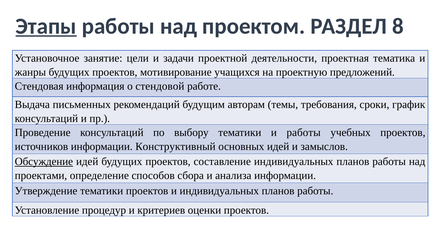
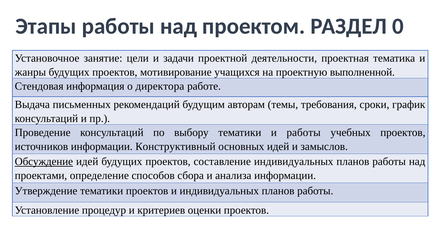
Этапы underline: present -> none (46, 26)
8: 8 -> 0 (398, 26)
предложений: предложений -> выполненной (362, 72)
стендовой: стендовой -> директора (160, 86)
